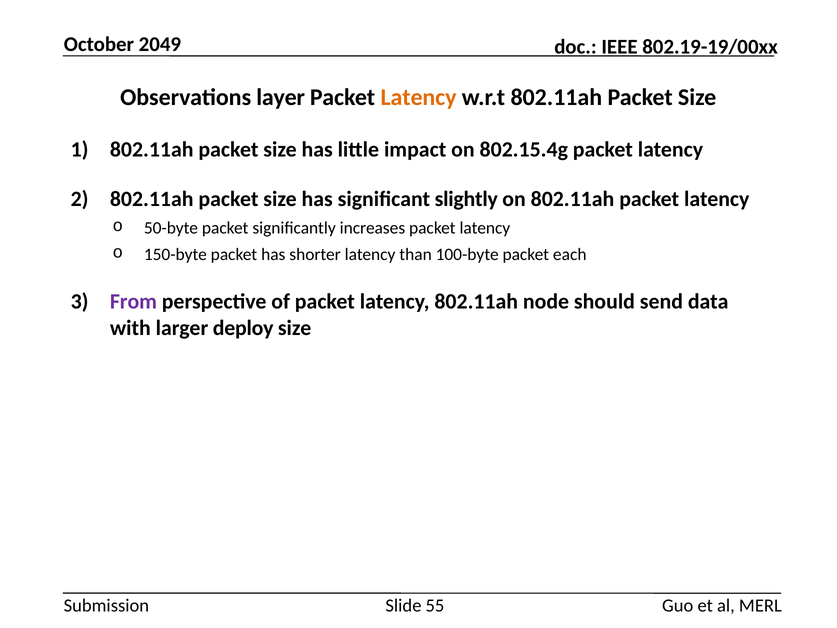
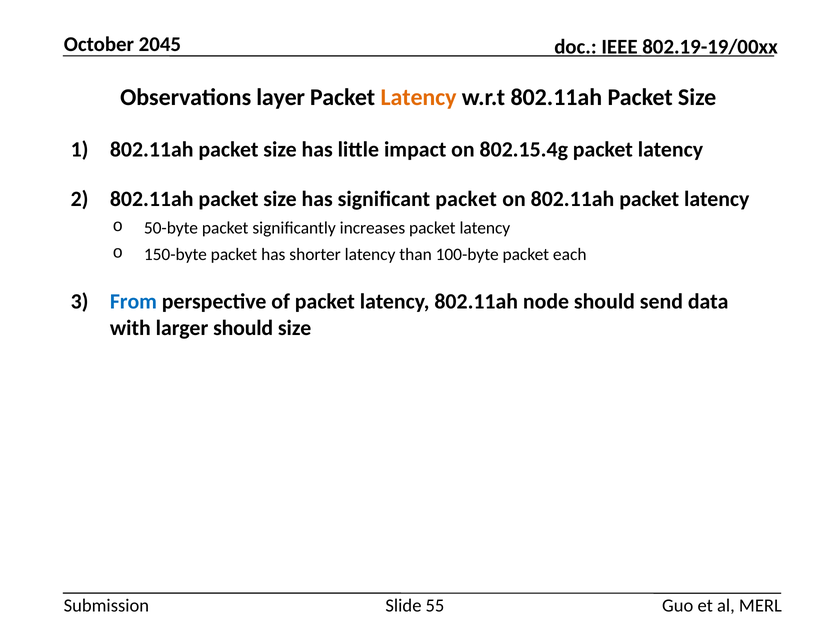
2049: 2049 -> 2045 (160, 44)
significant slightly: slightly -> packet (466, 199)
From colour: purple -> blue (133, 302)
larger deploy: deploy -> should (243, 328)
